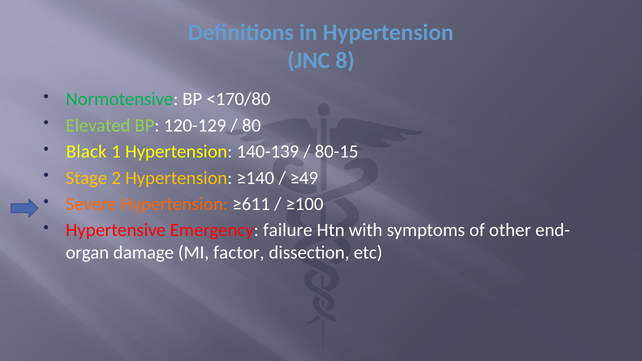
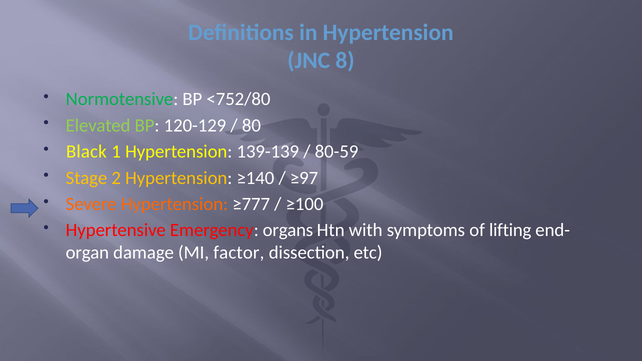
<170/80: <170/80 -> <752/80 (238, 99)
140-139: 140-139 -> 139-139 (268, 152)
80-15: 80-15 -> 80-59 (337, 152)
≥49: ≥49 -> ≥97 (304, 178)
≥611: ≥611 -> ≥777 (251, 204)
failure: failure -> organs (288, 230)
other: other -> lifting (510, 230)
